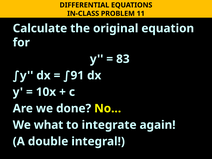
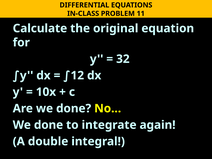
83: 83 -> 32 (123, 59)
91: 91 -> 12 (77, 75)
what: what -> done (49, 125)
